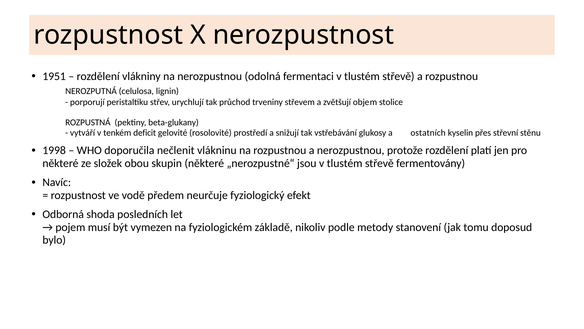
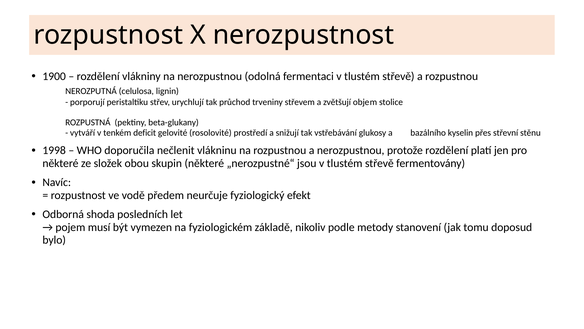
1951: 1951 -> 1900 (54, 76)
ostatních: ostatních -> bazálního (428, 133)
